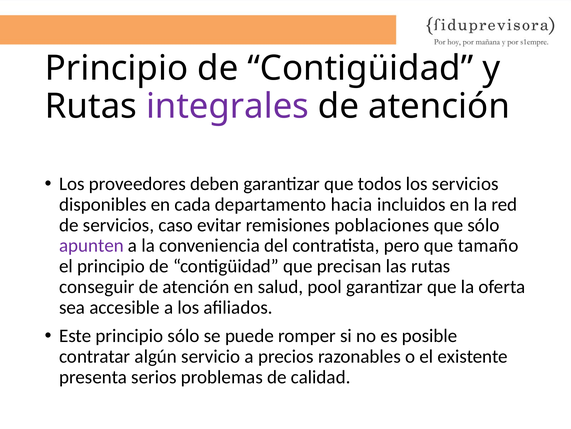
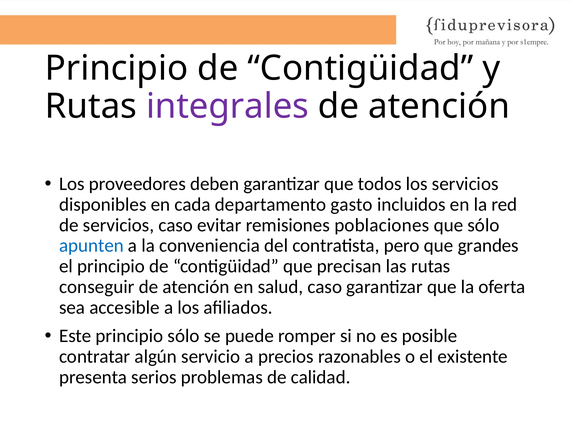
hacia: hacia -> gasto (352, 204)
apunten colour: purple -> blue (91, 245)
tamaño: tamaño -> grandes (488, 245)
salud pool: pool -> caso (325, 286)
